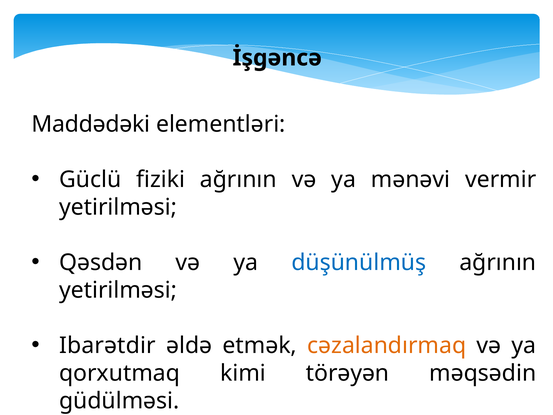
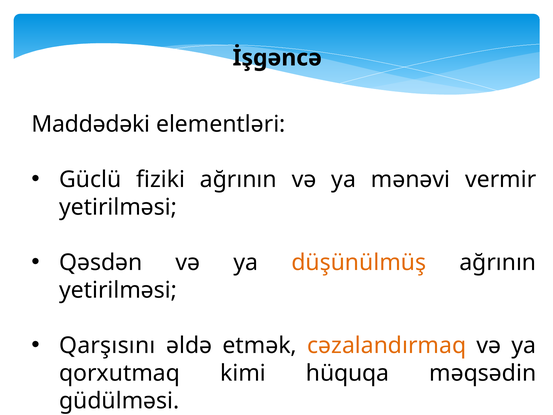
düşünülmüş colour: blue -> orange (359, 262)
Ibarətdir: Ibarətdir -> Qarşısını (107, 345)
törəyən: törəyən -> hüquqa (348, 373)
